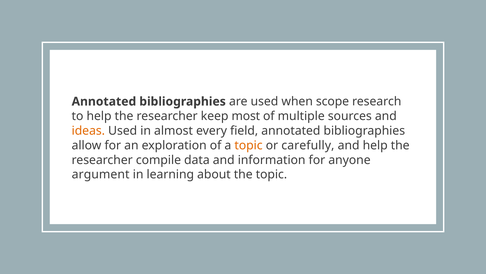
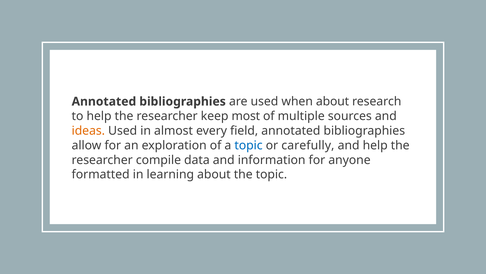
when scope: scope -> about (333, 101)
topic colour: orange -> blue (249, 145)
argument: argument -> formatted (101, 174)
